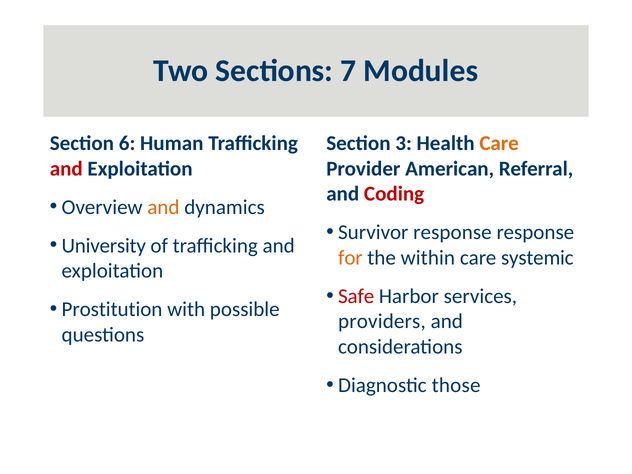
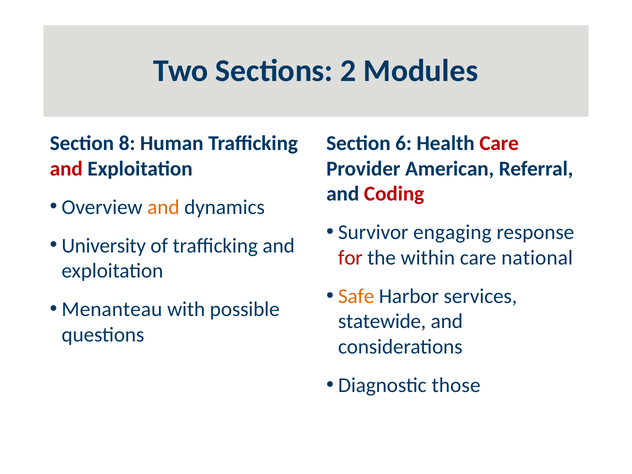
7: 7 -> 2 (348, 71)
6: 6 -> 8 (127, 143)
3: 3 -> 6 (404, 143)
Care colour: orange -> red (499, 143)
Survivor response: response -> engaging (452, 232)
for colour: orange -> red (350, 258)
systemic: systemic -> national (537, 258)
Safe colour: red -> orange (356, 296)
Prostitution: Prostitution -> Menanteau (112, 309)
providers: providers -> statewide (382, 322)
